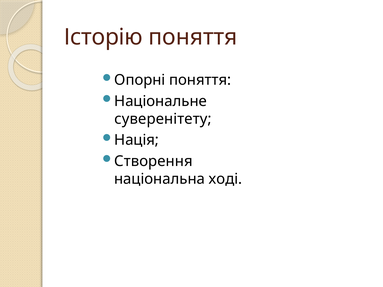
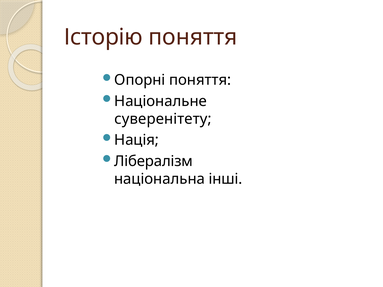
Створення: Створення -> Лібералізм (154, 161)
ході: ході -> інші (226, 179)
